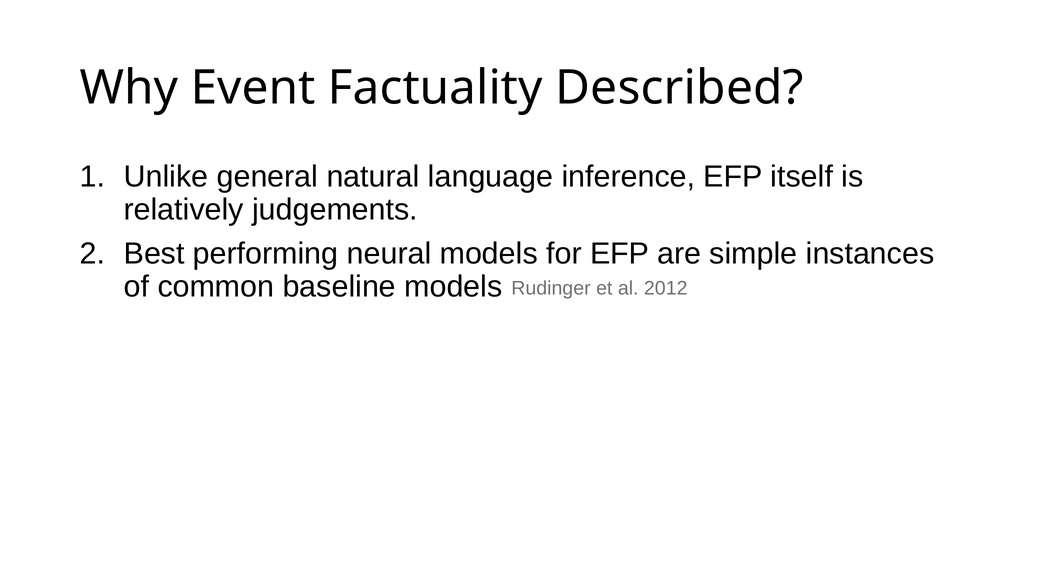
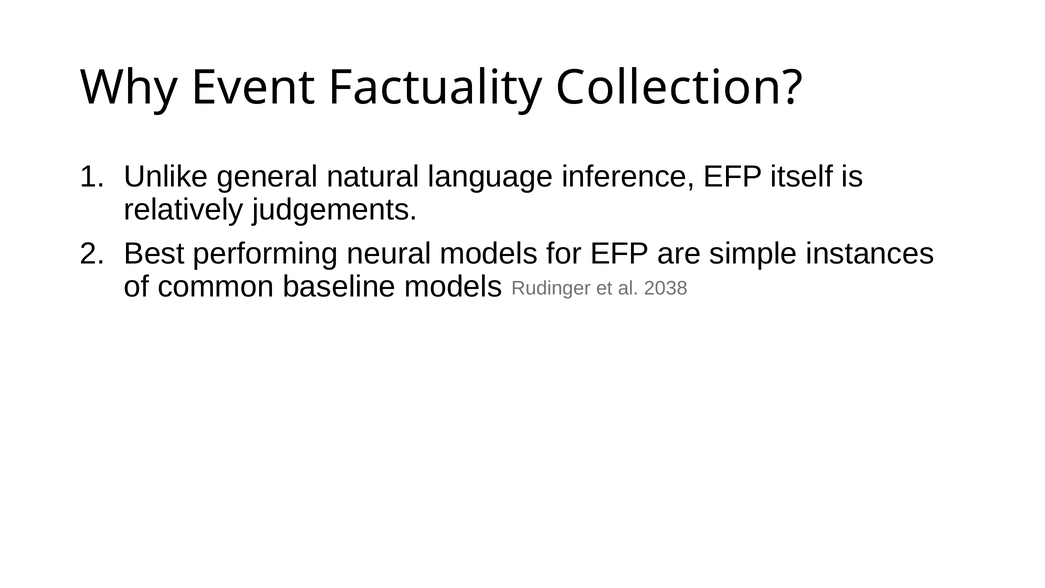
Described: Described -> Collection (679, 88)
2012: 2012 -> 2038 (666, 288)
